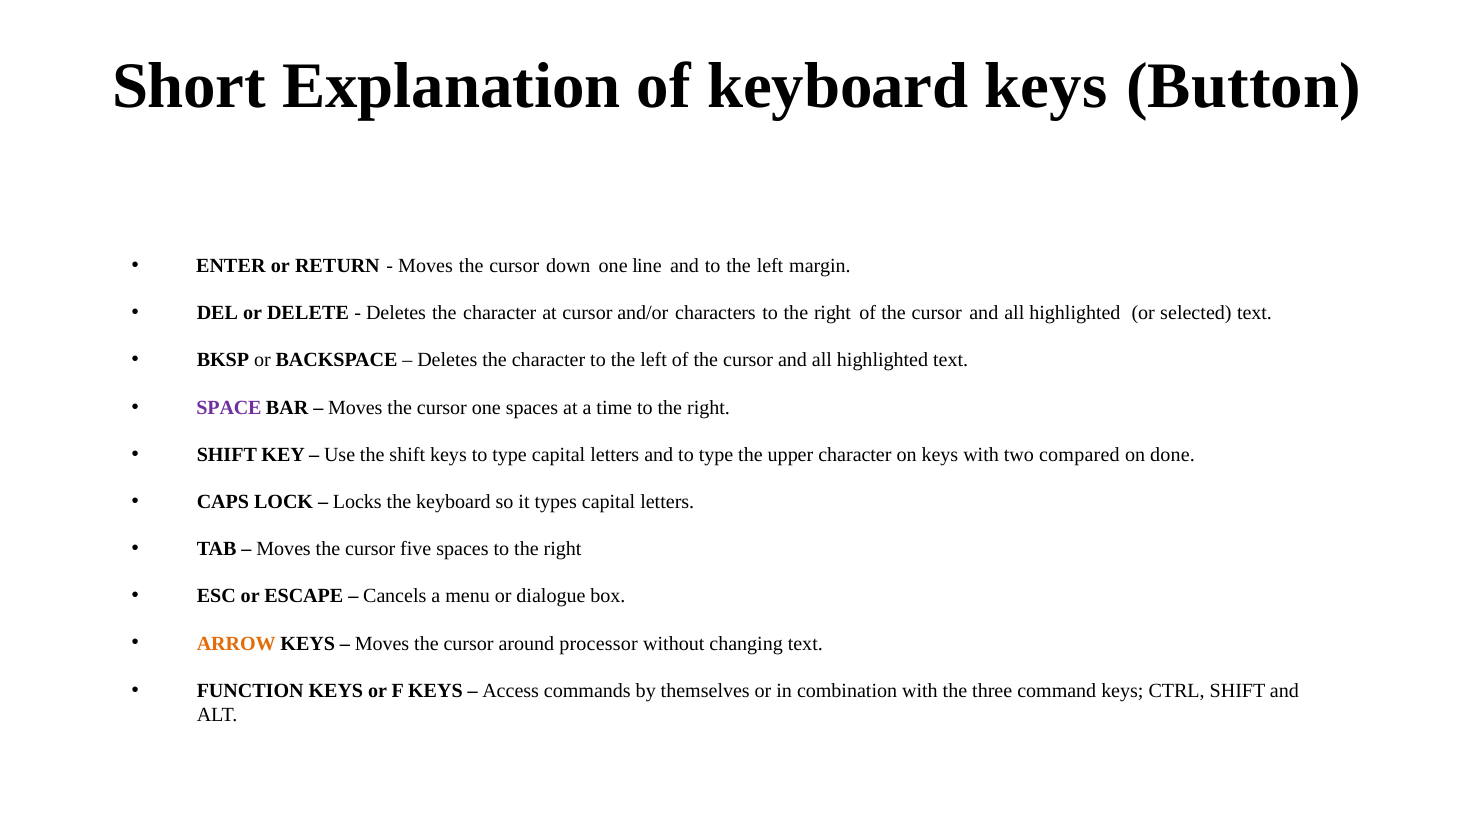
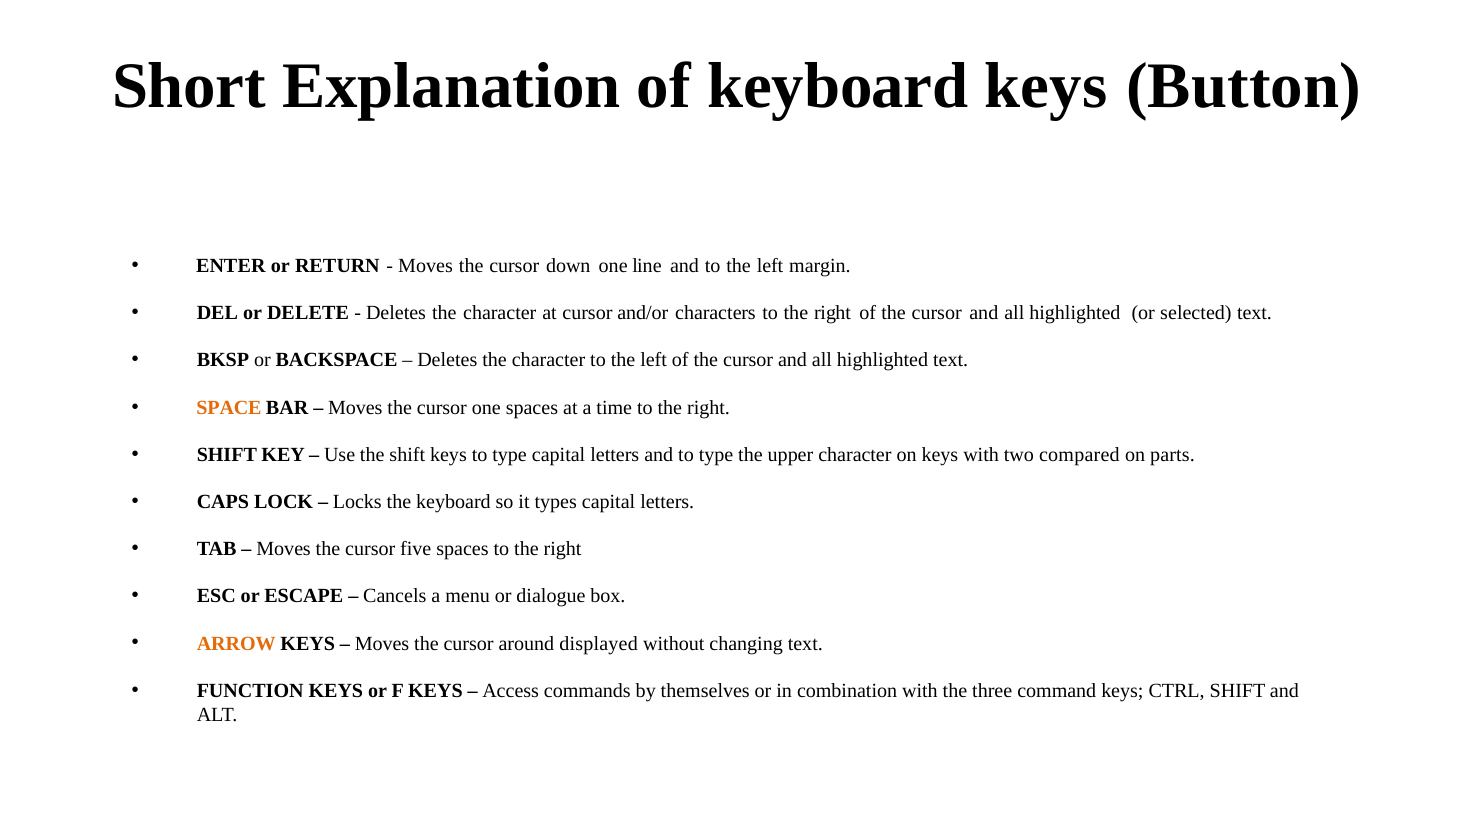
SPACE colour: purple -> orange (229, 407)
done: done -> parts (1173, 454)
processor: processor -> displayed (599, 643)
